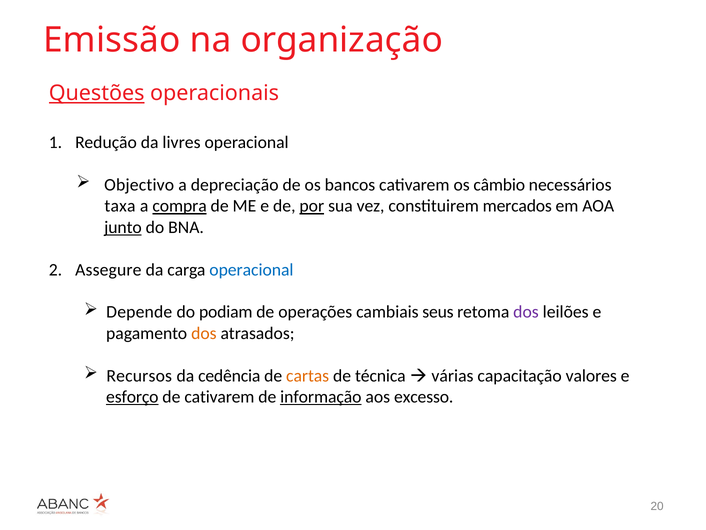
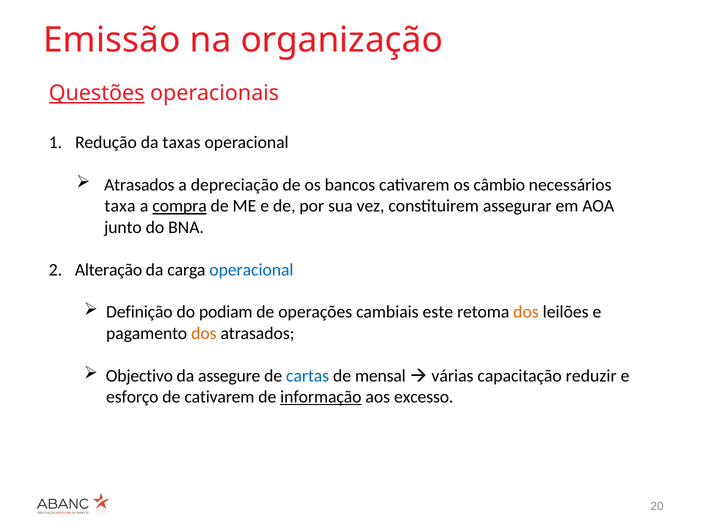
livres: livres -> taxas (181, 142)
Objectivo: Objectivo -> Atrasados (139, 185)
por underline: present -> none (312, 206)
mercados: mercados -> assegurar (517, 206)
junto underline: present -> none (123, 227)
Assegure: Assegure -> Alteração (109, 269)
Depende: Depende -> Definição (139, 312)
seus: seus -> este (438, 312)
dos colour: purple -> orange (526, 312)
Recursos: Recursos -> Objectivo (139, 375)
cedência: cedência -> assegure (229, 375)
cartas colour: orange -> blue (308, 375)
técnica: técnica -> mensal (380, 375)
valores: valores -> reduzir (591, 375)
esforço underline: present -> none (132, 397)
